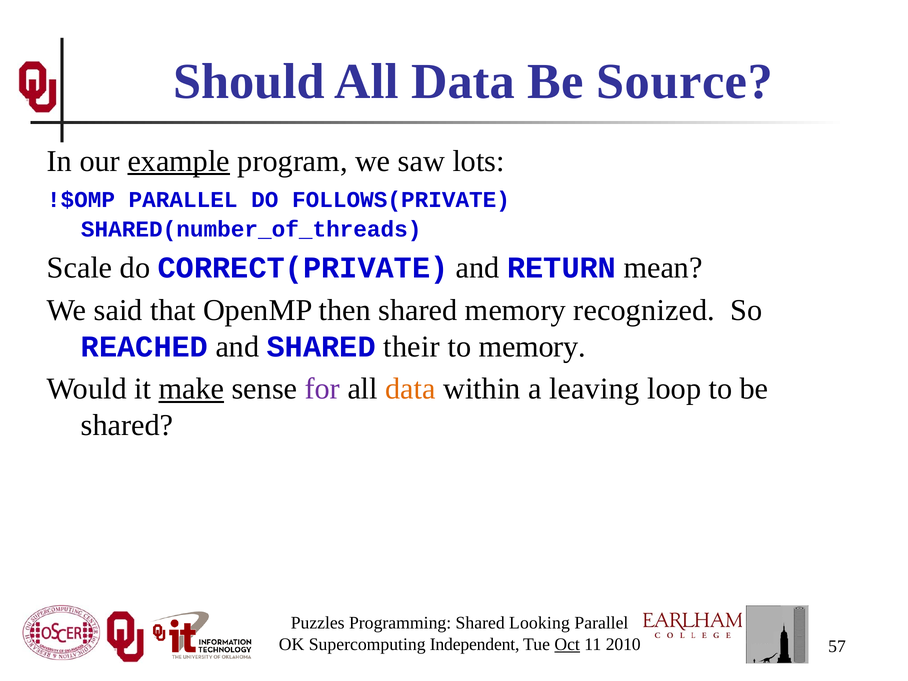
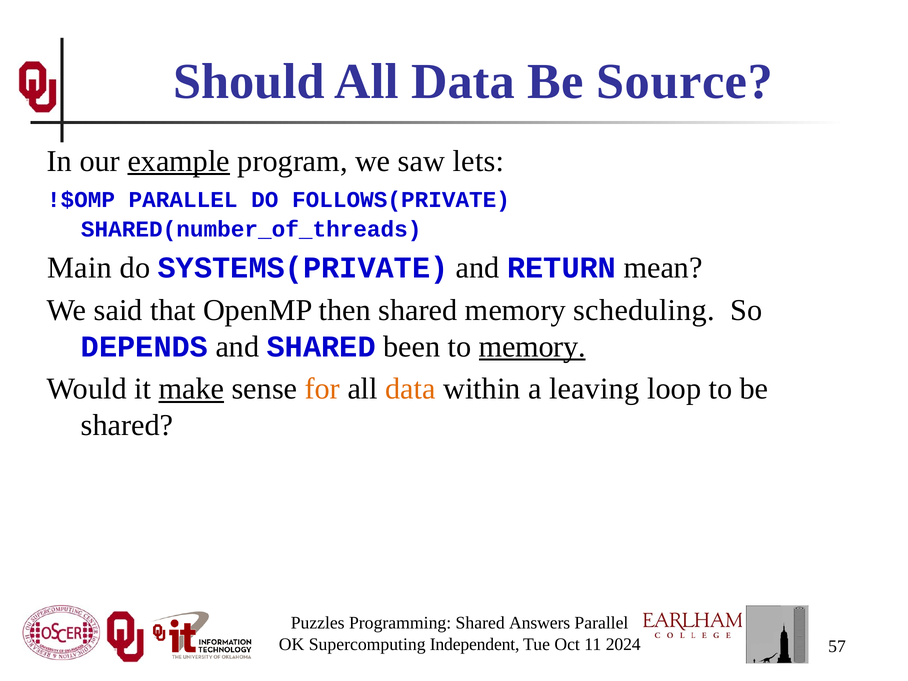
lots: lots -> lets (478, 161)
Scale: Scale -> Main (79, 268)
CORRECT(PRIVATE: CORRECT(PRIVATE -> SYSTEMS(PRIVATE (303, 268)
recognized: recognized -> scheduling (644, 310)
REACHED: REACHED -> DEPENDS (145, 347)
their: their -> been (412, 347)
memory underline: none -> present (532, 347)
for colour: purple -> orange (322, 389)
Looking: Looking -> Answers (540, 623)
Oct underline: present -> none (567, 644)
2010: 2010 -> 2024 (623, 644)
